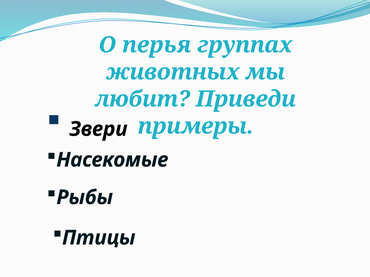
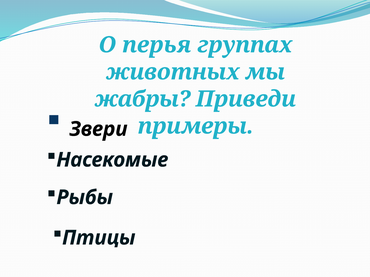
любит: любит -> жабры (143, 99)
